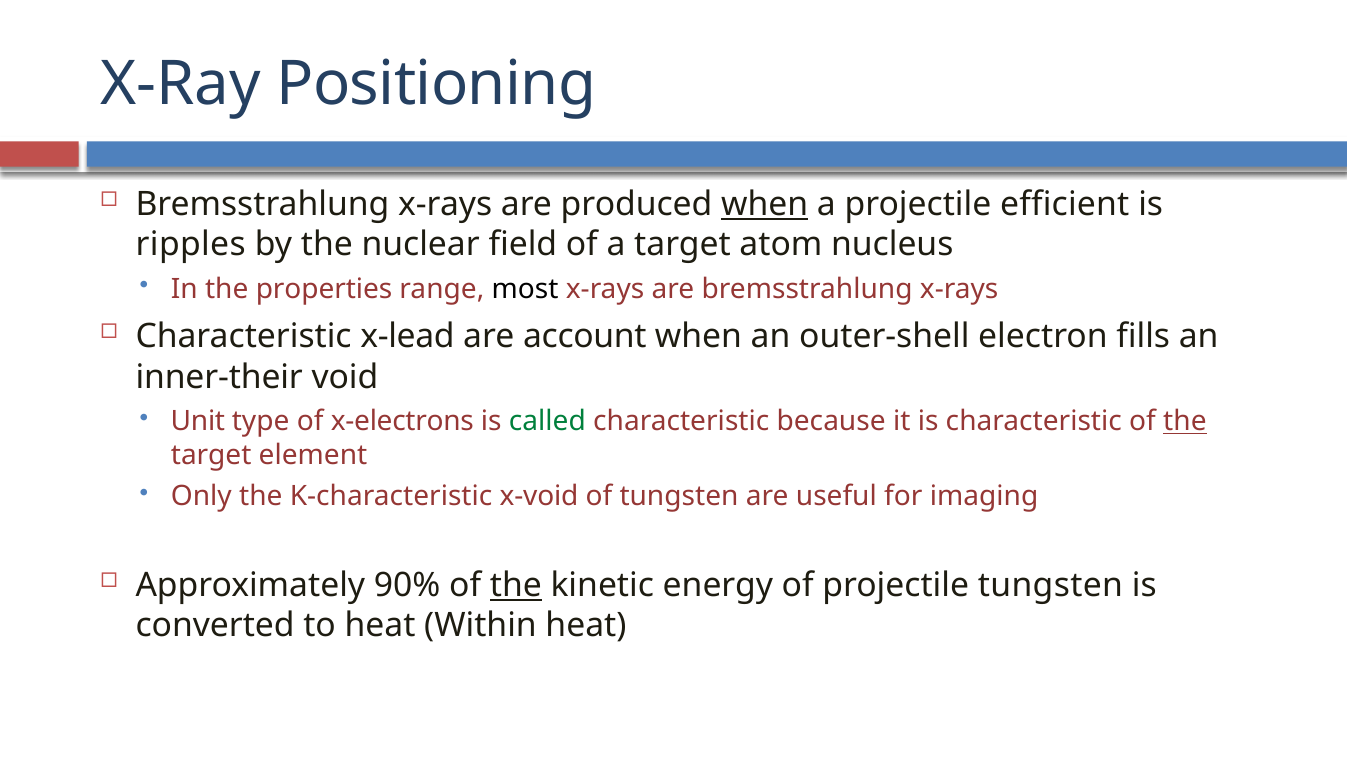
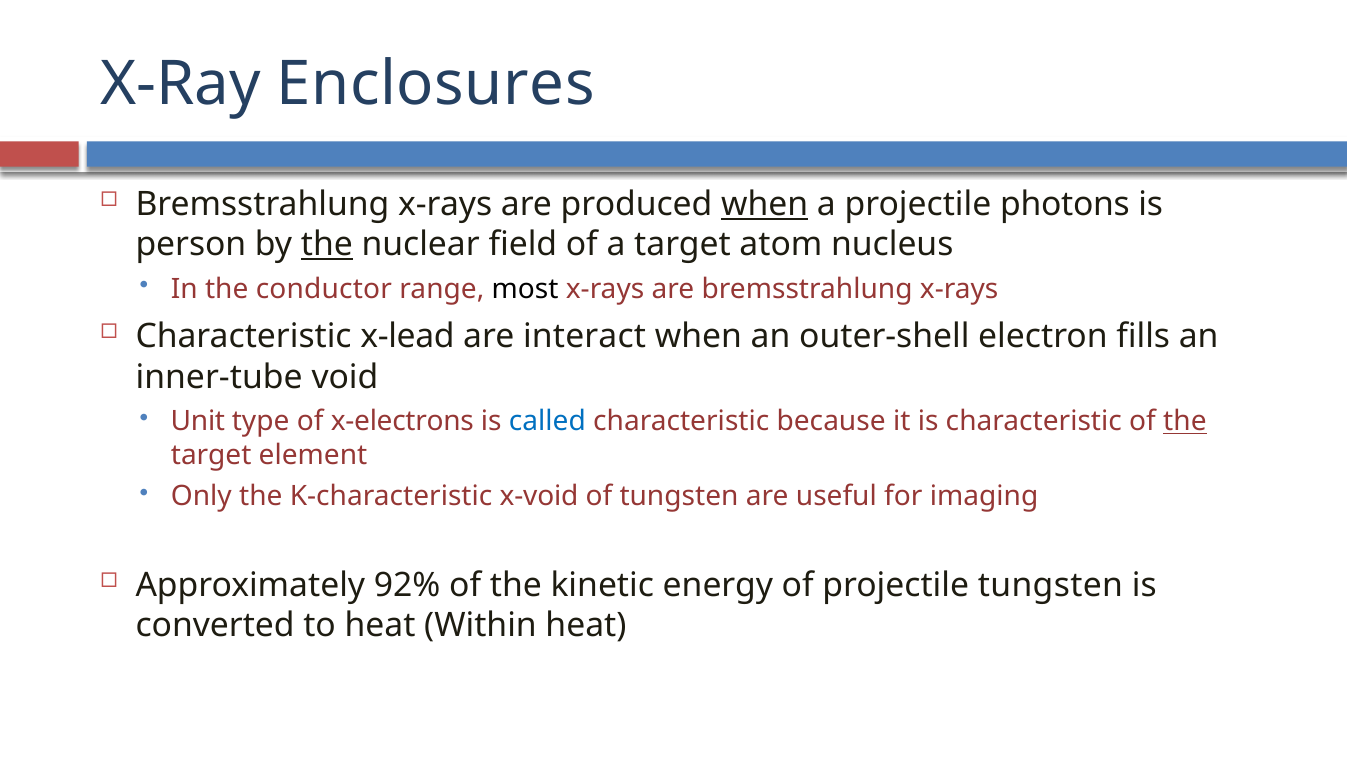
Positioning: Positioning -> Enclosures (436, 84)
efficient: efficient -> photons (1065, 204)
ripples: ripples -> person (191, 245)
the underline: none -> present (327, 245)
properties: properties -> conductor (324, 289)
account: account -> interact (585, 336)
inner-their: inner-their -> inner-tube (219, 377)
called colour: green -> blue (547, 421)
90%: 90% -> 92% (407, 585)
the underline: present -> none (516, 585)
